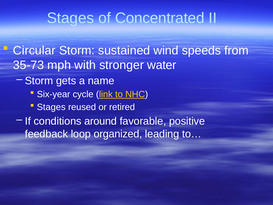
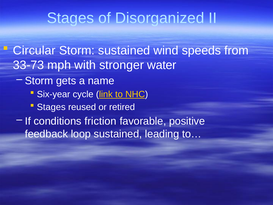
Concentrated: Concentrated -> Disorganized (160, 18)
35-73: 35-73 -> 33-73 (28, 65)
around: around -> friction (100, 121)
loop organized: organized -> sustained (118, 134)
